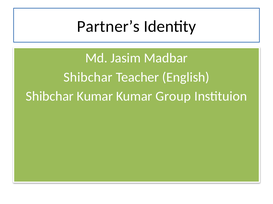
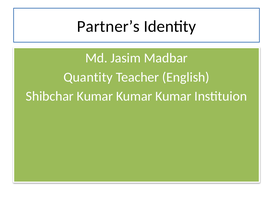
Shibchar: Shibchar -> Quantity (88, 77)
Group: Group -> Kumar (173, 97)
